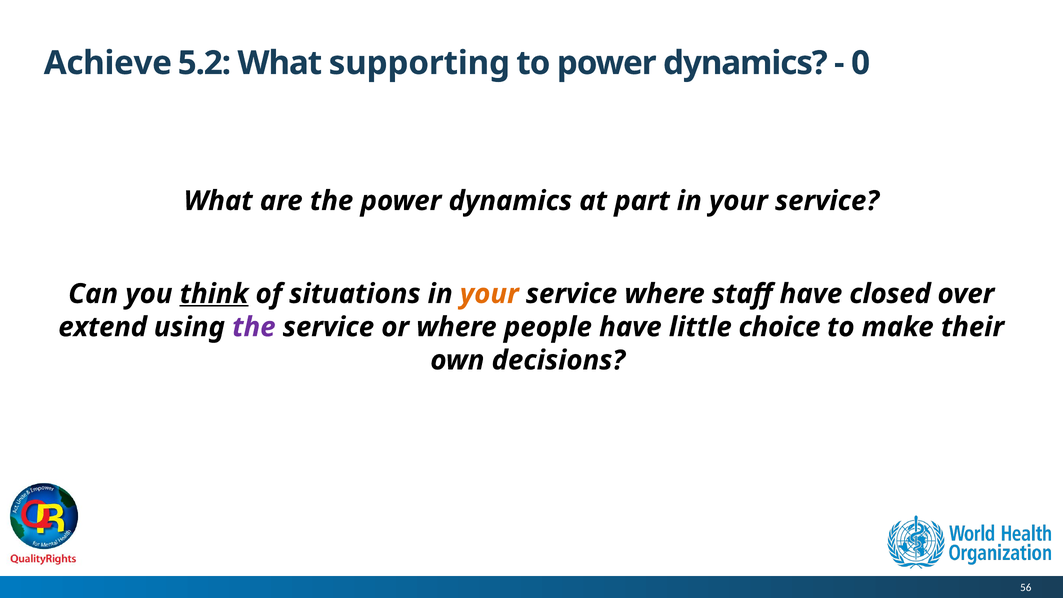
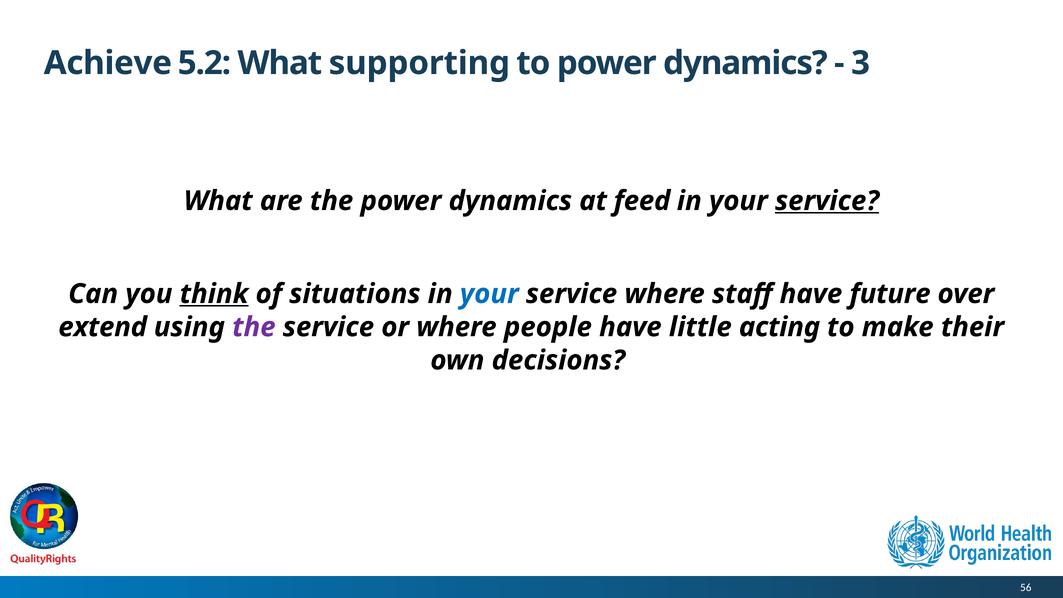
0: 0 -> 3 (861, 63)
part: part -> feed (642, 201)
service underline: none -> present (827, 201)
your colour: orange -> blue (489, 294)
closed: closed -> future (890, 294)
choice: choice -> acting (780, 327)
